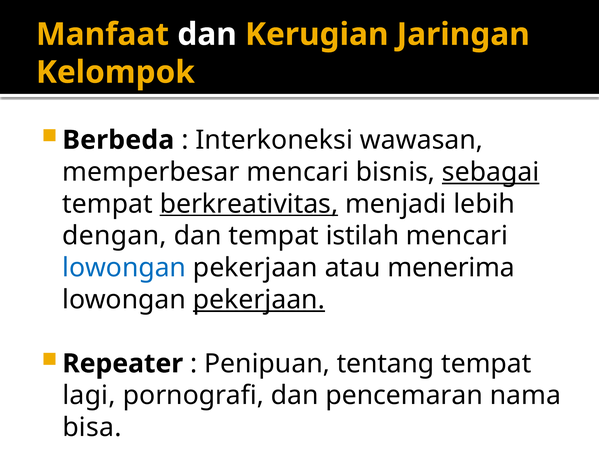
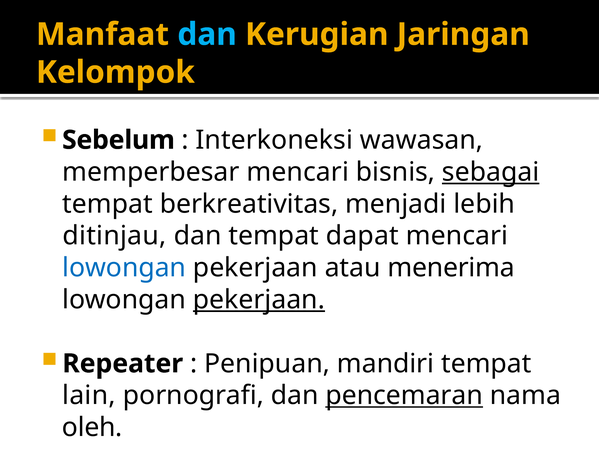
dan colour: white -> light blue (207, 34)
Berbeda: Berbeda -> Sebelum (118, 140)
berkreativitas underline: present -> none (249, 204)
dengan: dengan -> ditinjau (114, 236)
istilah: istilah -> dapat (362, 236)
tentang: tentang -> mandiri (386, 364)
lagi: lagi -> lain (89, 396)
pencemaran underline: none -> present (404, 396)
bisa: bisa -> oleh (92, 428)
